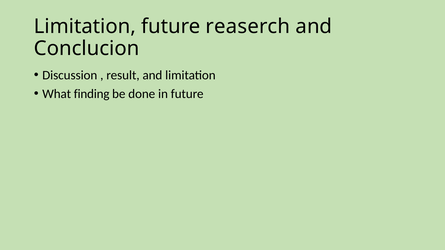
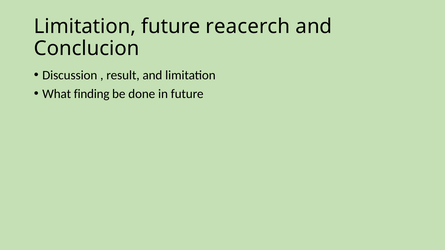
reaserch: reaserch -> reacerch (248, 26)
